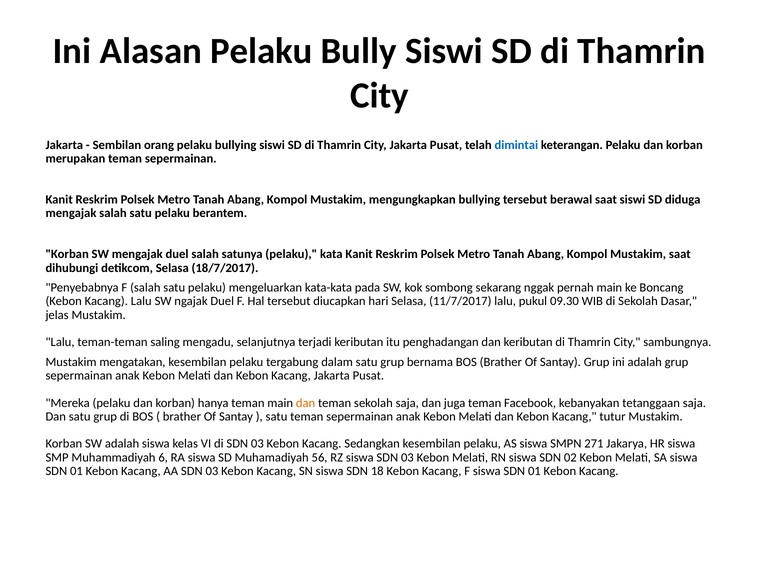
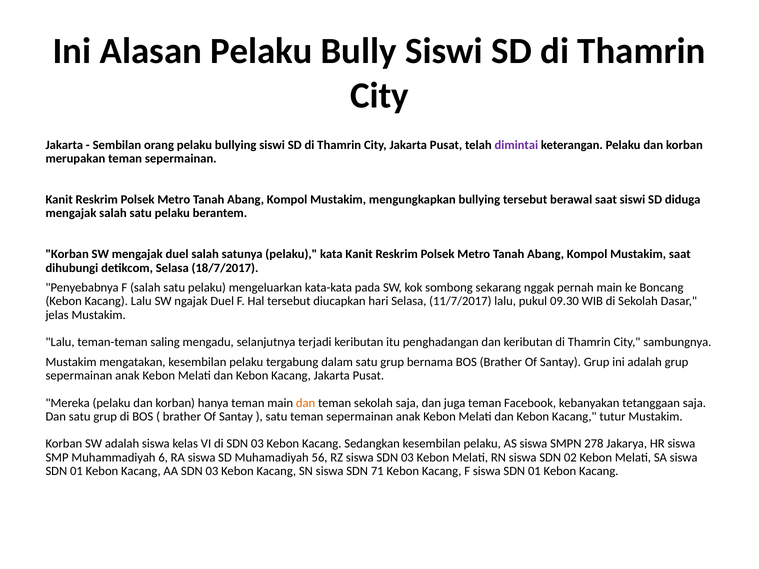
dimintai colour: blue -> purple (516, 145)
271: 271 -> 278 (594, 444)
18: 18 -> 71 (377, 471)
